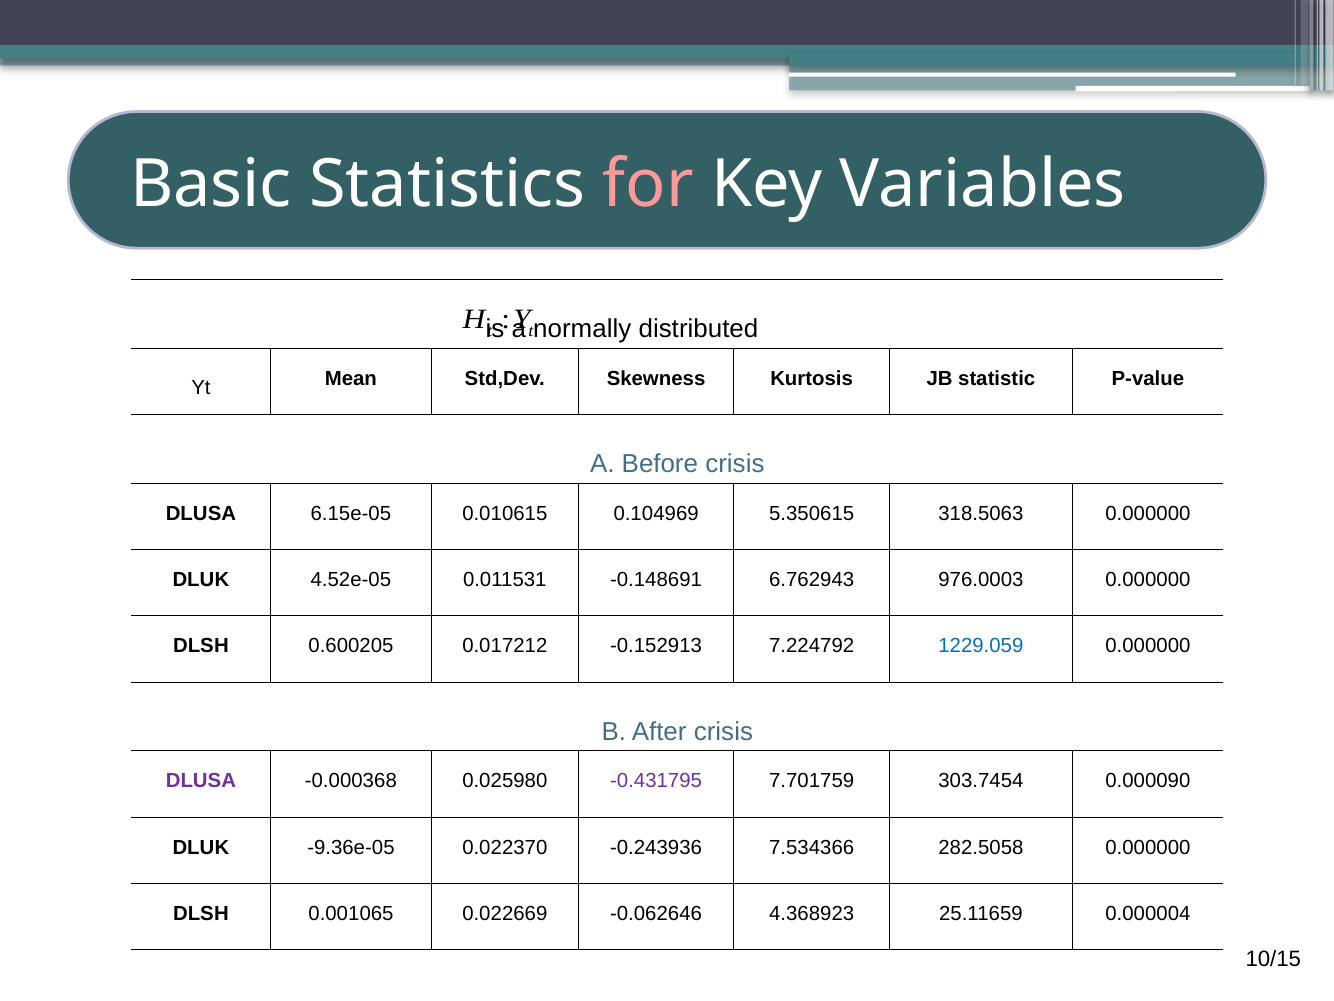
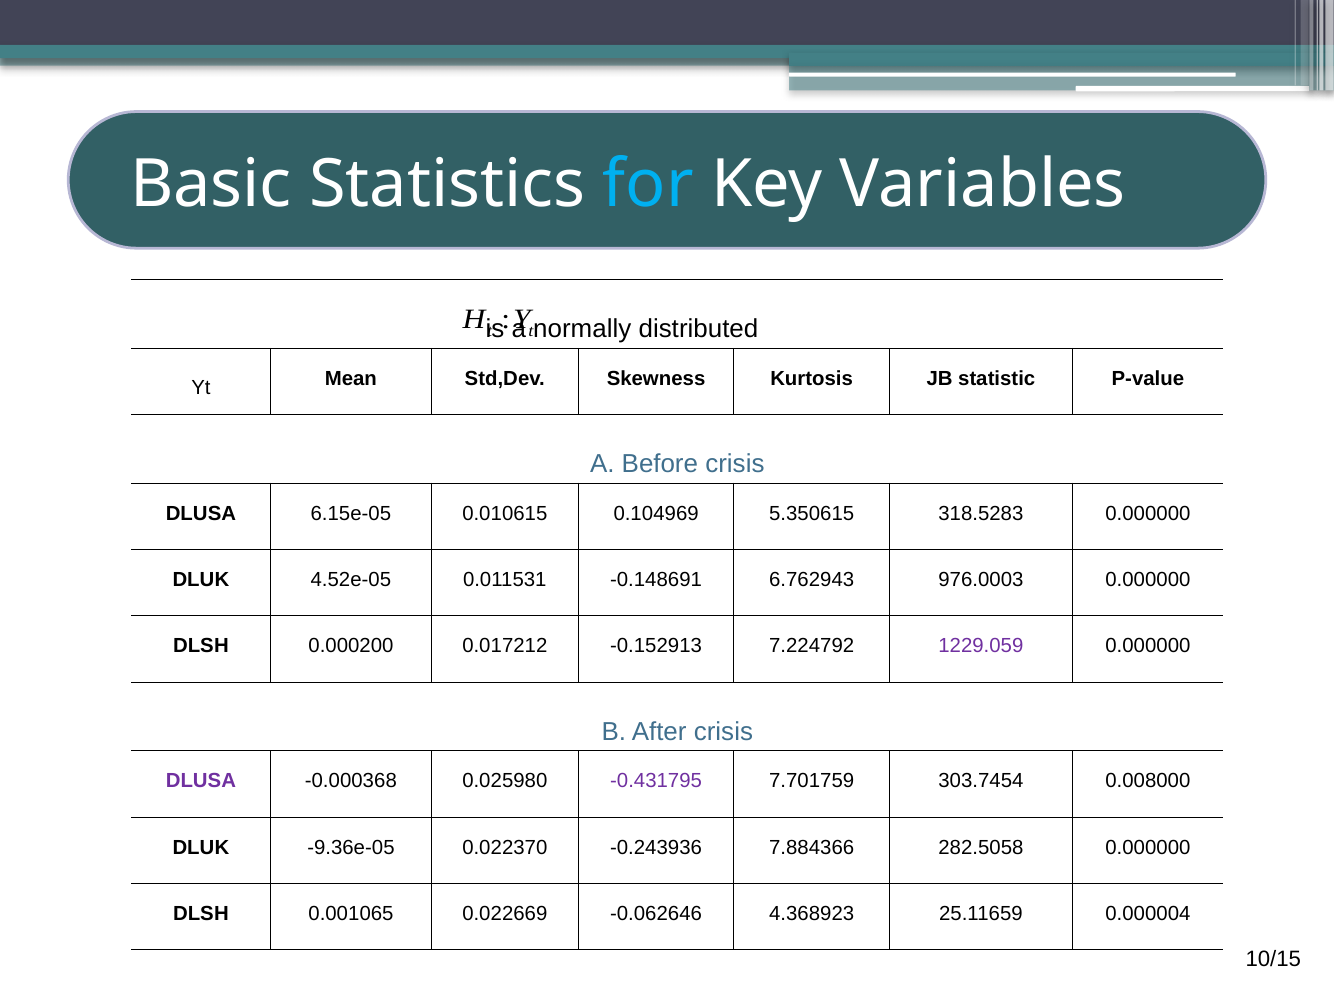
for colour: pink -> light blue (648, 184)
318.5063: 318.5063 -> 318.5283 (981, 513)
0.600205: 0.600205 -> 0.000200 (351, 646)
1229.059 colour: blue -> purple (981, 646)
0.000090: 0.000090 -> 0.008000 (1148, 781)
7.534366: 7.534366 -> 7.884366 (812, 847)
